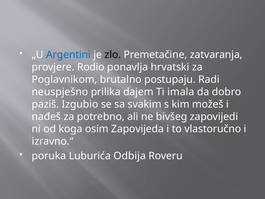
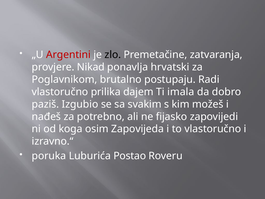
Argentini colour: blue -> red (68, 55)
Rodio: Rodio -> Nikad (91, 67)
neuspješno: neuspješno -> vlastoručno (60, 92)
bivšeg: bivšeg -> fijasko (172, 116)
Odbija: Odbija -> Postao (130, 156)
